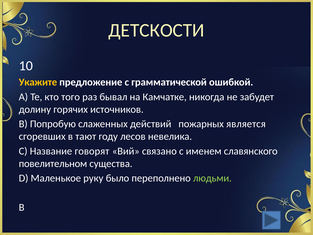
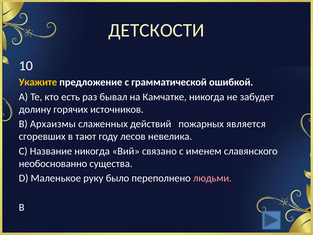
того: того -> есть (71, 97)
Попробую: Попробую -> Архаизмы (53, 124)
Название говорят: говорят -> никогда (92, 151)
повелительном: повелительном -> необоснованно (53, 163)
людьми colour: light green -> pink (212, 178)
